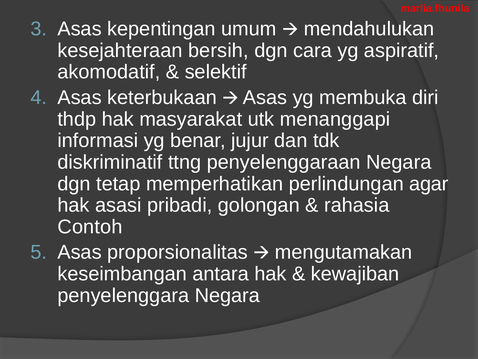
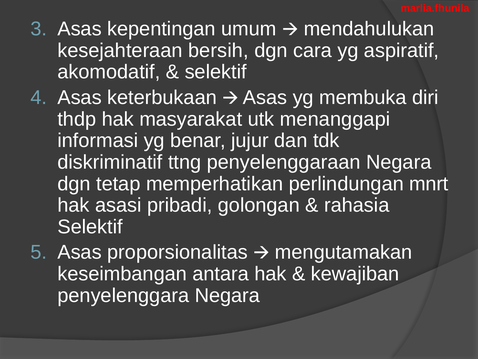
agar: agar -> mnrt (429, 184)
Contoh: Contoh -> Selektif (90, 227)
